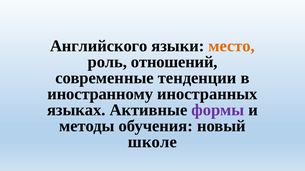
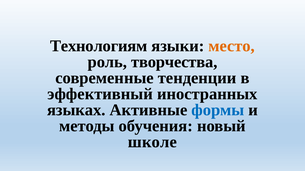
Английского: Английского -> Технологиям (99, 46)
отношений: отношений -> творчества (174, 62)
иностранному: иностранному -> эффективный (100, 94)
формы colour: purple -> blue (218, 110)
